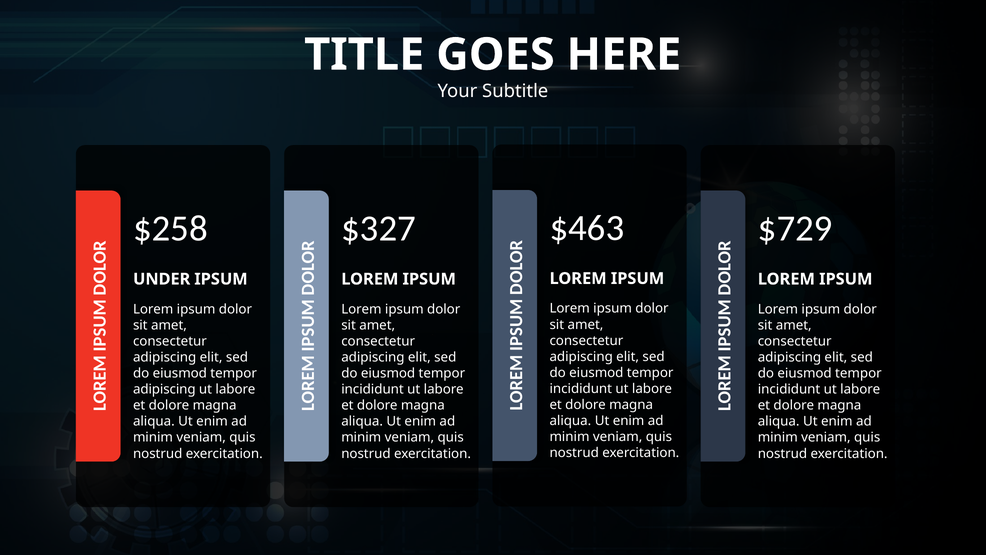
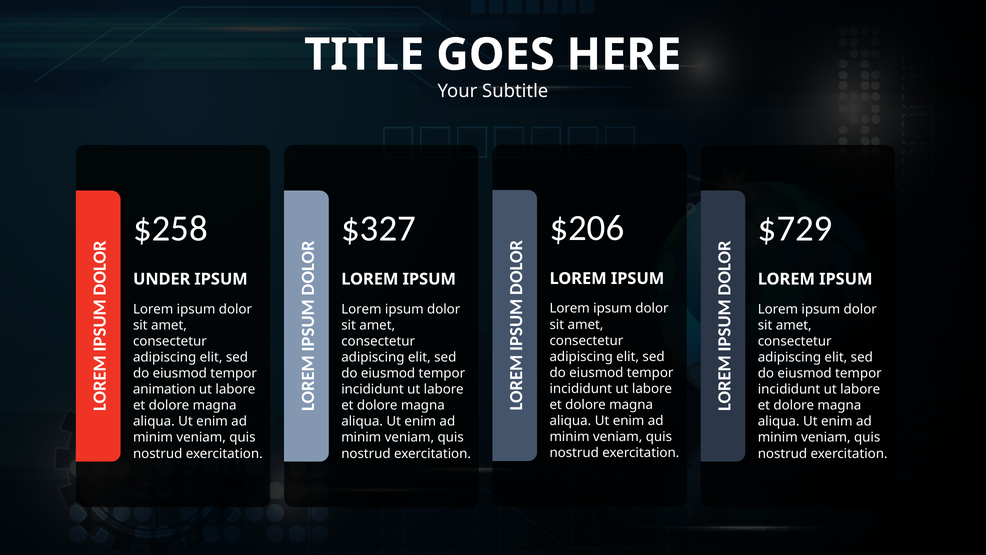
$463: $463 -> $206 (587, 228)
adipiscing: adipiscing -> animation (164, 389)
